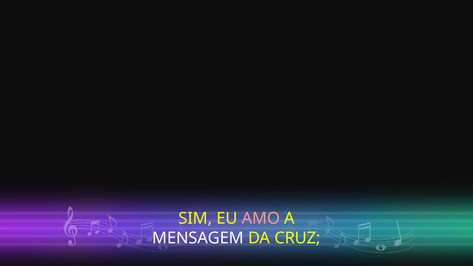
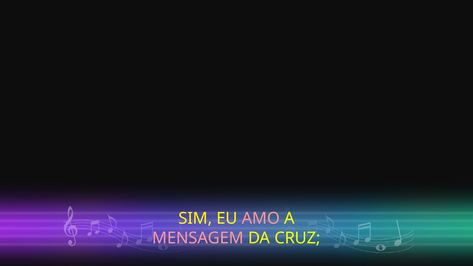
MENSAGEM colour: white -> pink (198, 238)
